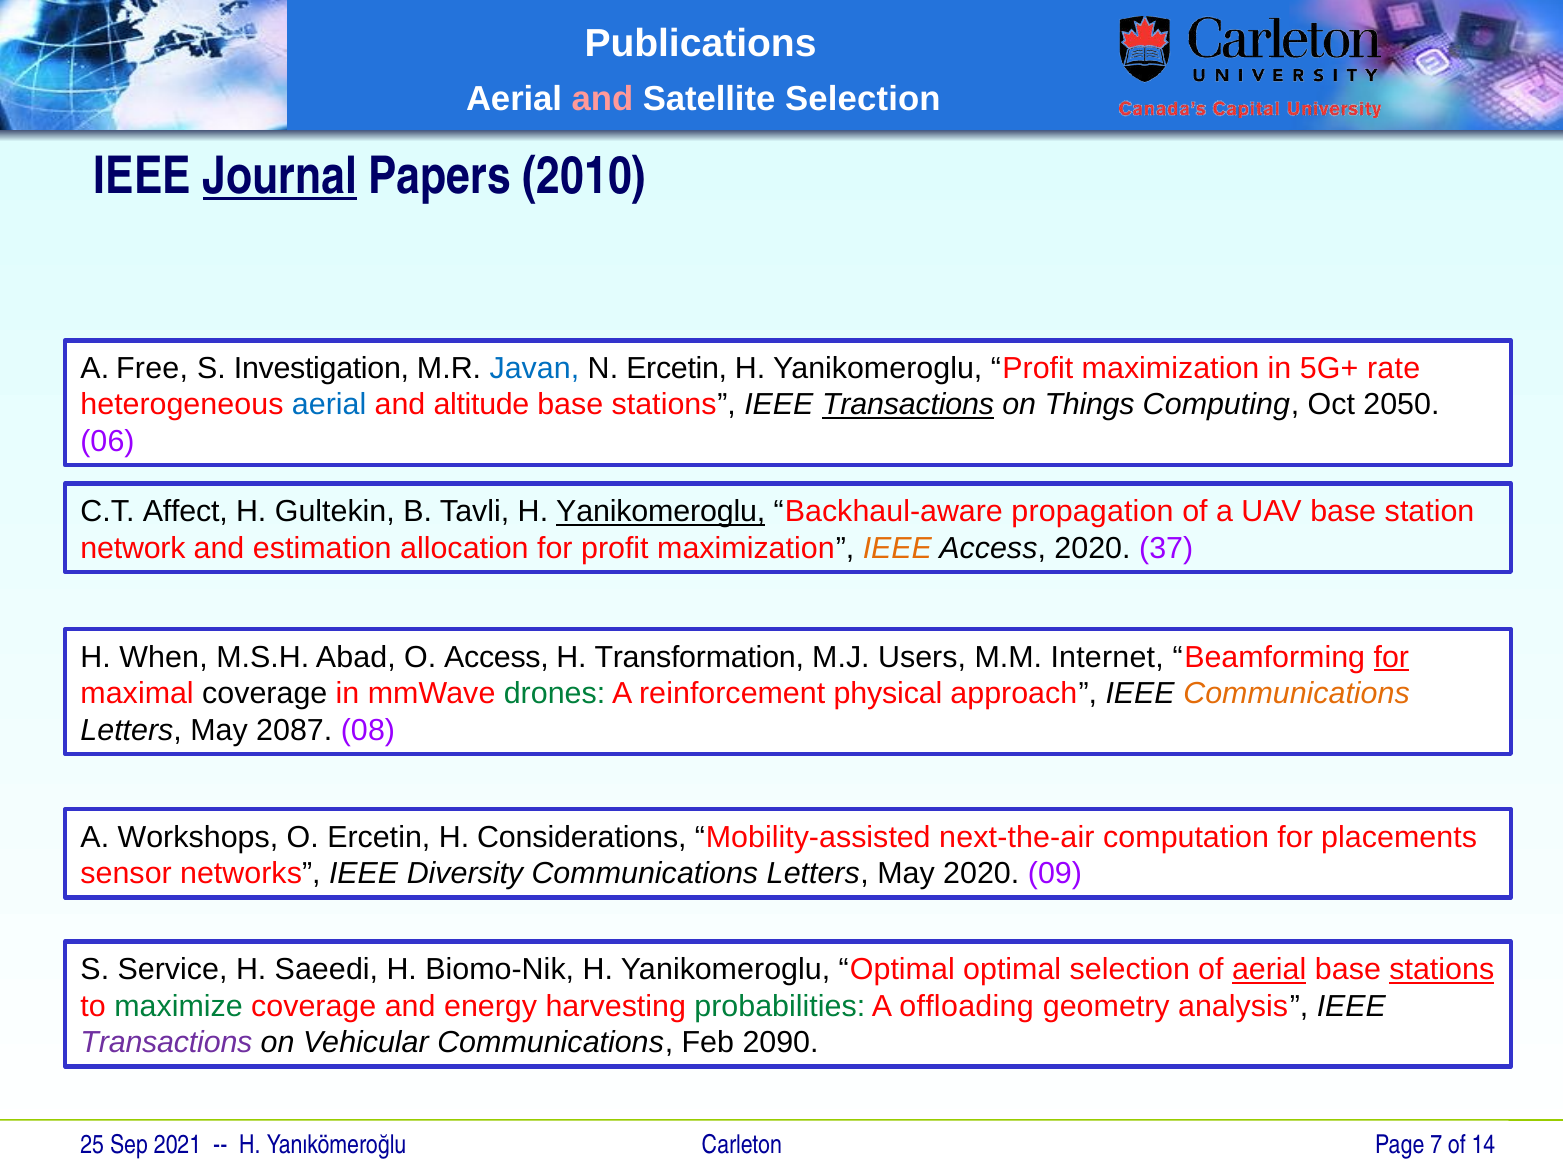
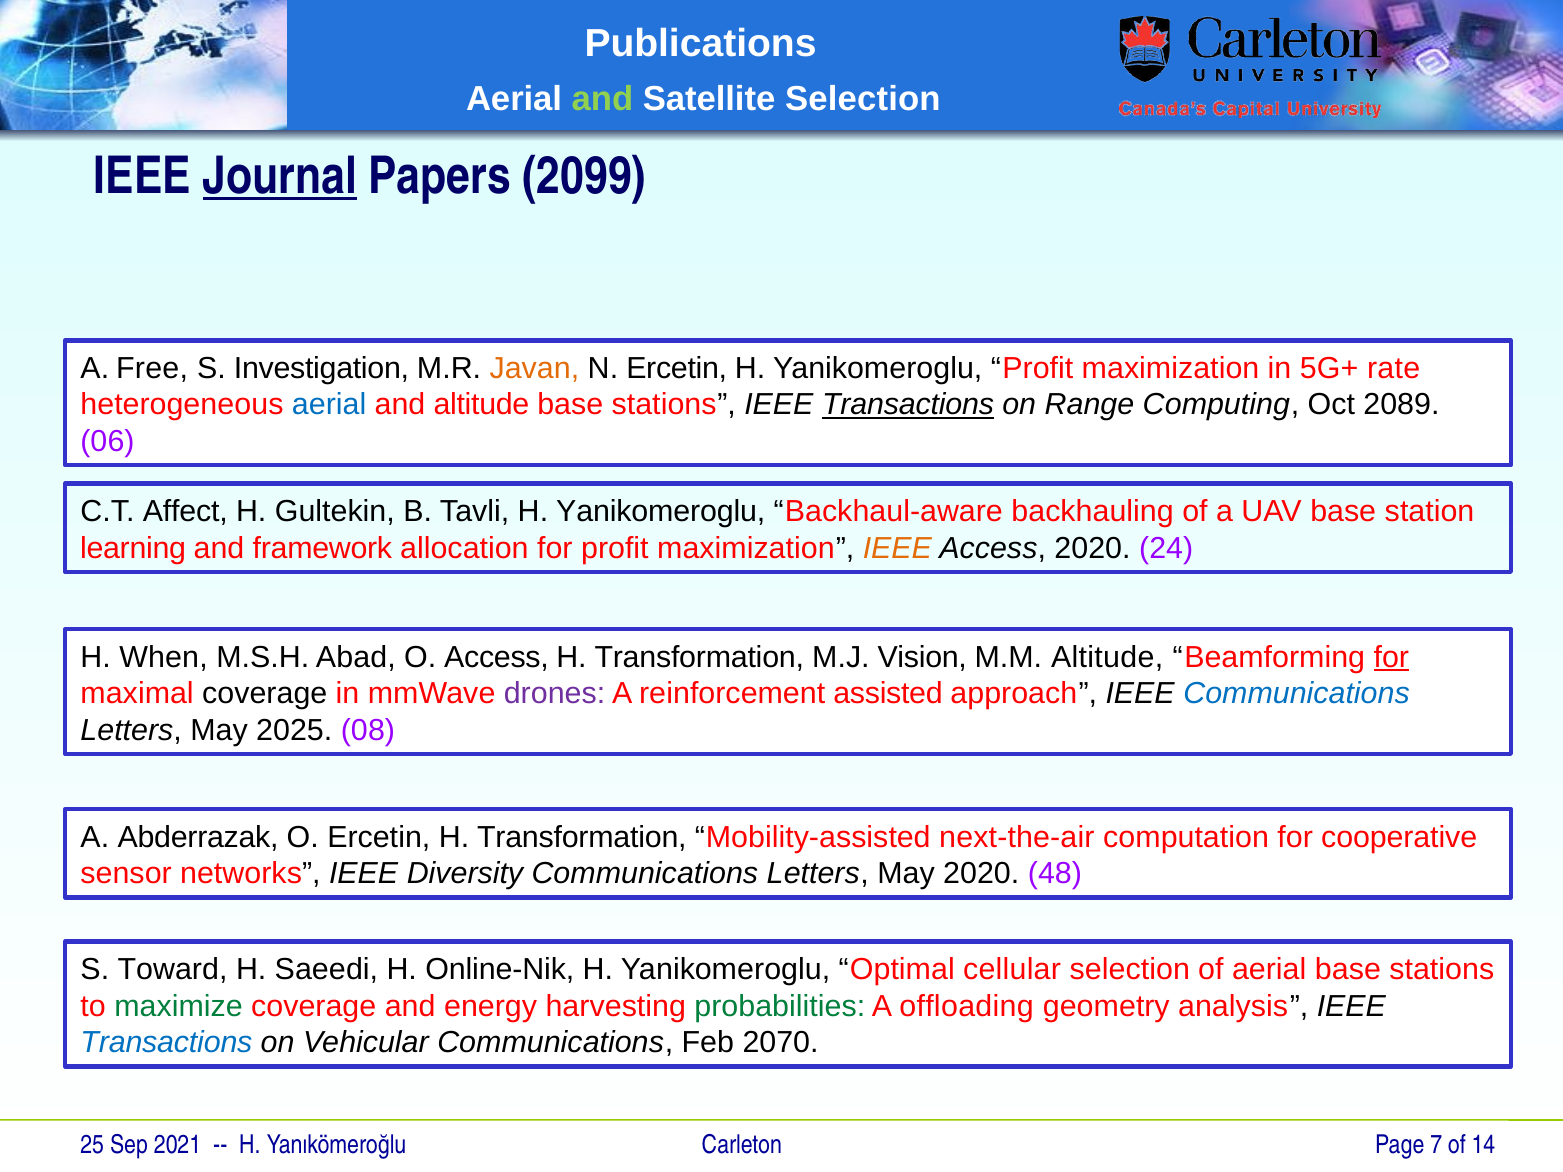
and colour: pink -> light green (602, 99)
2010: 2010 -> 2099 (584, 176)
Javan colour: blue -> orange (534, 368)
Things: Things -> Range (1089, 405)
2050: 2050 -> 2089 (1401, 405)
Yanikomeroglu underline: present -> none (661, 512)
propagation: propagation -> backhauling (1093, 512)
network: network -> learning (133, 548)
estimation: estimation -> framework (322, 548)
37: 37 -> 24 (1166, 548)
Users: Users -> Vision (922, 657)
M.M Internet: Internet -> Altitude (1107, 657)
drones colour: green -> purple (555, 694)
physical: physical -> assisted (888, 694)
Communications colour: orange -> blue (1297, 694)
2087: 2087 -> 2025 (294, 730)
Workshops: Workshops -> Abderrazak (198, 837)
Ercetin H Considerations: Considerations -> Transformation (582, 837)
placements: placements -> cooperative (1399, 837)
09: 09 -> 48 (1055, 874)
Service: Service -> Toward (173, 970)
Biomo-Nik: Biomo-Nik -> Online-Nik (500, 970)
Optimal optimal: optimal -> cellular (1012, 970)
aerial underline: present -> none (1269, 970)
stations underline: present -> none (1442, 970)
Transactions colour: purple -> blue (166, 1043)
2090: 2090 -> 2070 (781, 1043)
